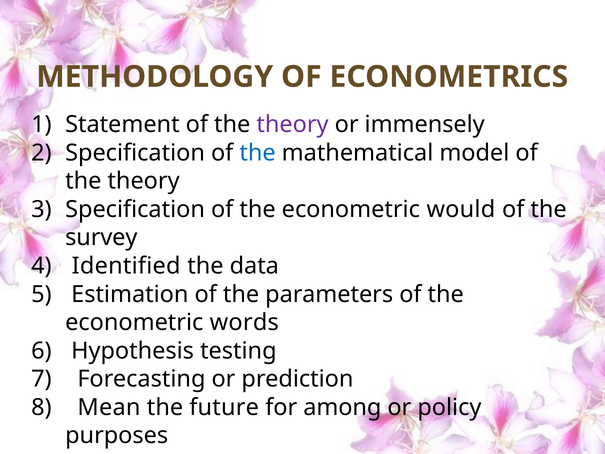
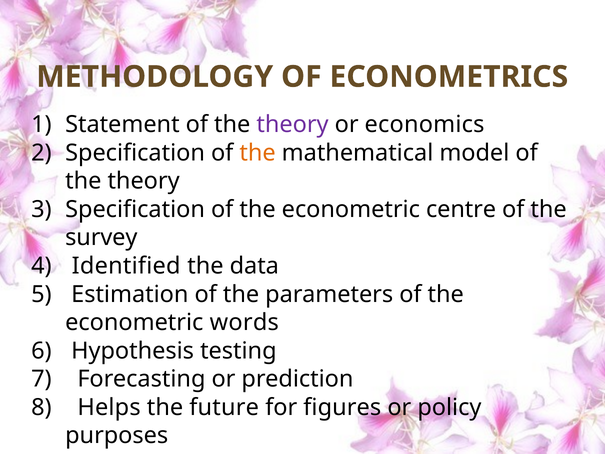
immensely: immensely -> economics (425, 125)
the colour: blue -> orange (258, 153)
would: would -> centre (461, 209)
Mean: Mean -> Helps (109, 407)
among: among -> figures (342, 407)
